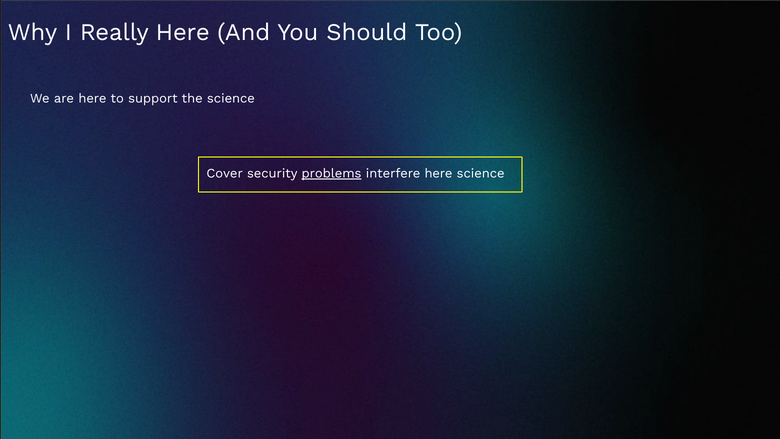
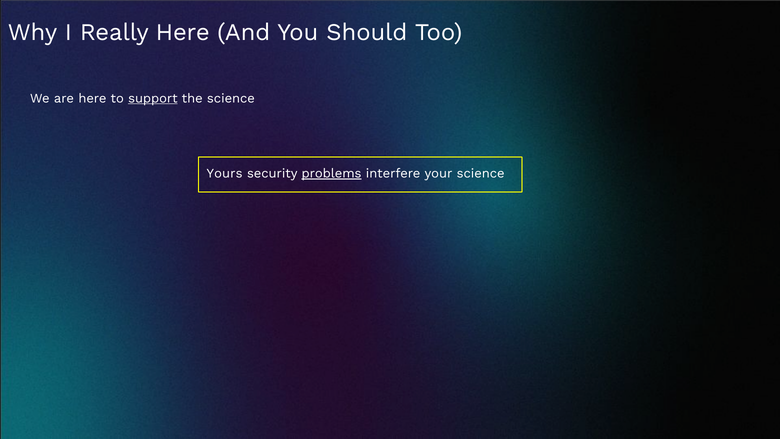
support underline: none -> present (153, 98)
Cover: Cover -> Yours (225, 173)
interfere here: here -> your (438, 173)
